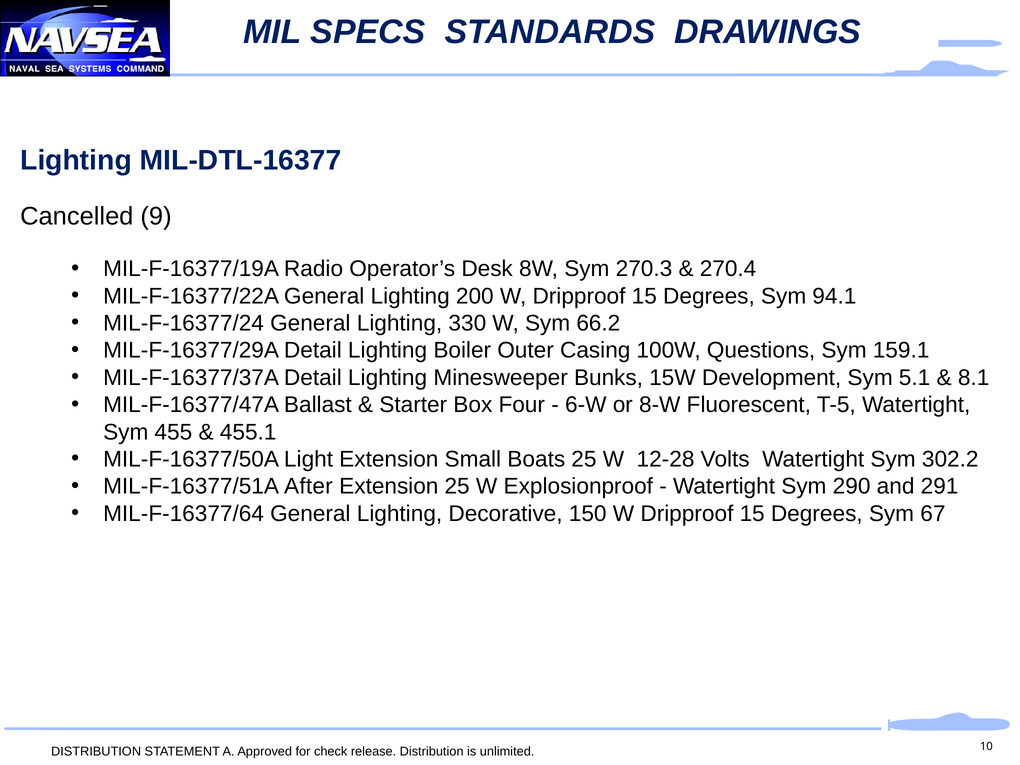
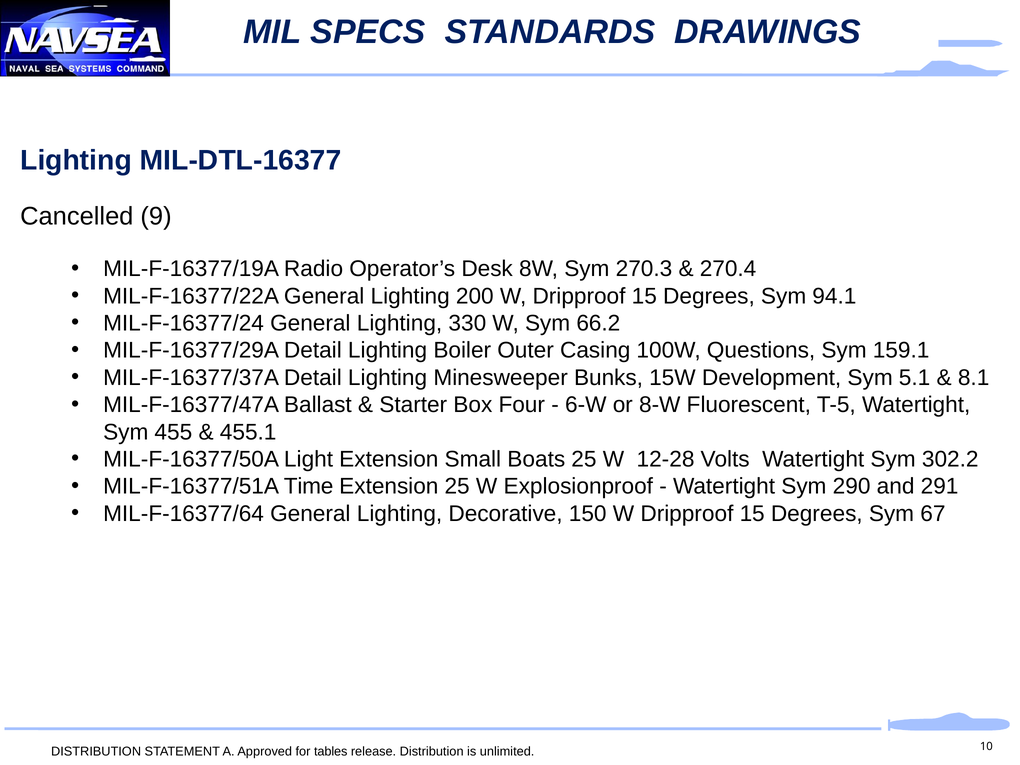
After: After -> Time (309, 486)
check: check -> tables (331, 752)
